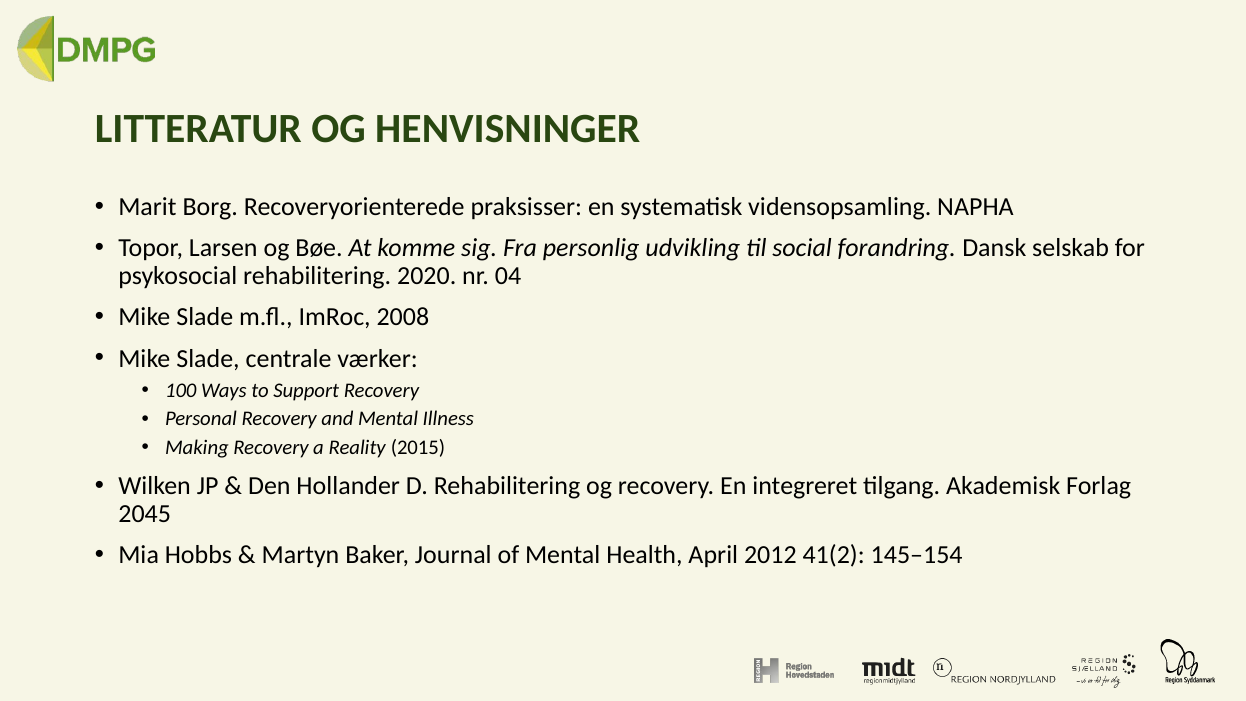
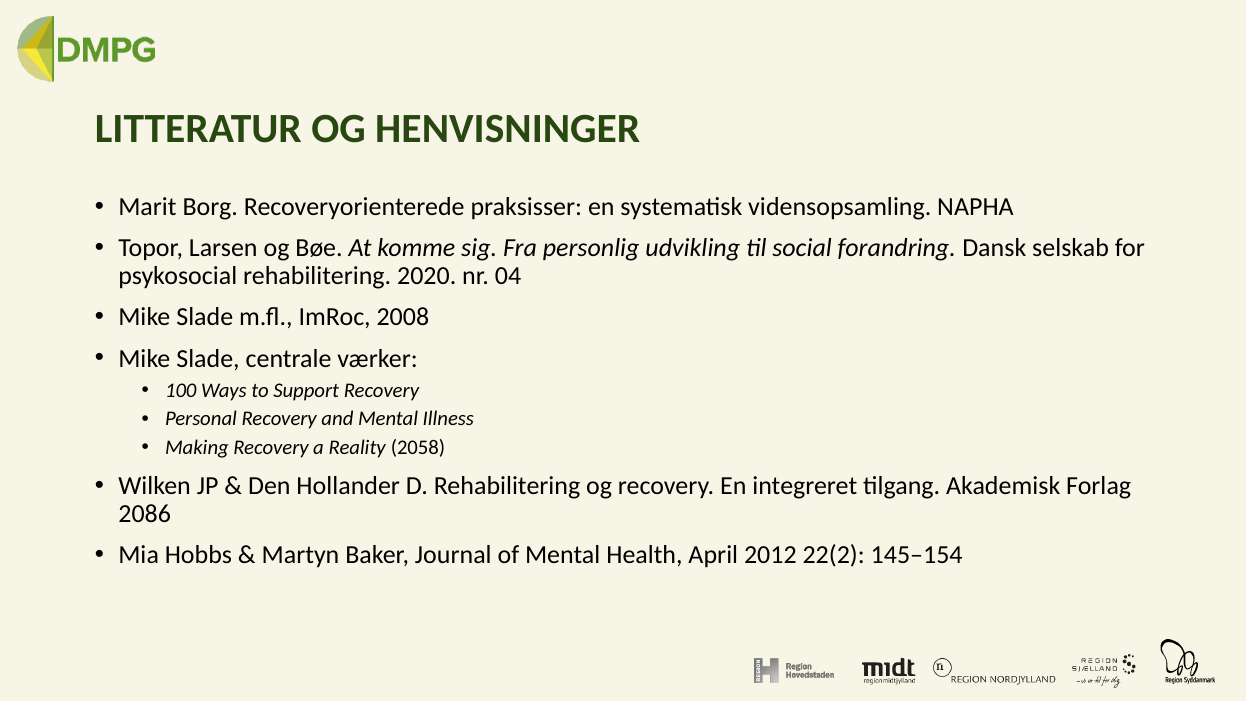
2015: 2015 -> 2058 (418, 448)
2045: 2045 -> 2086 (145, 514)
41(2: 41(2 -> 22(2 (834, 555)
